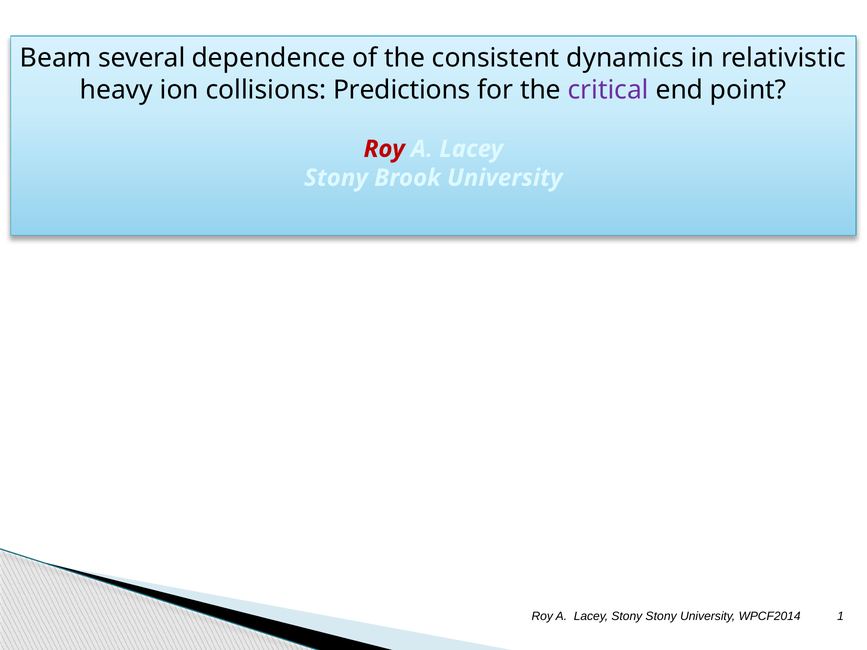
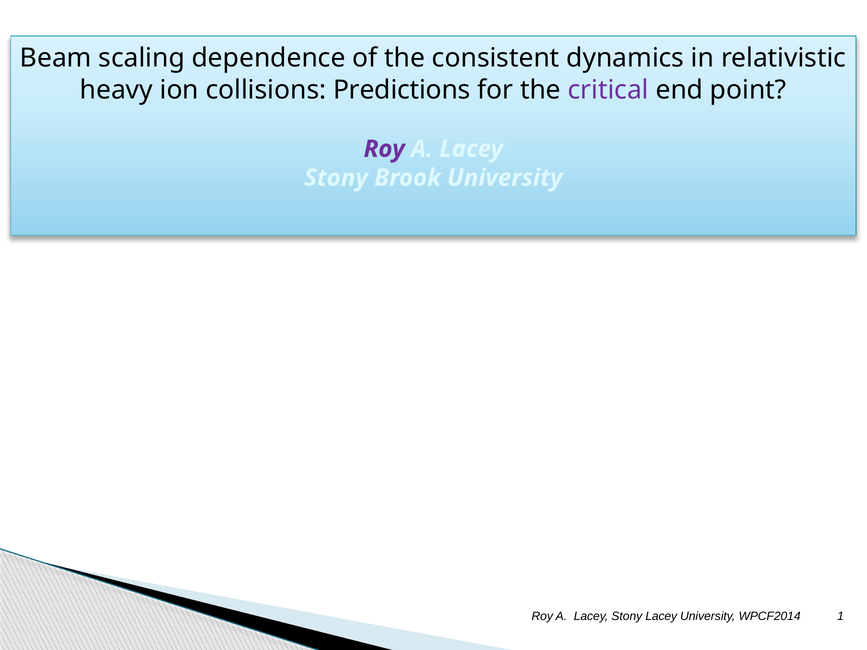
several: several -> scaling (142, 58)
Roy colour: red -> purple (384, 149)
Stony Stony: Stony -> Lacey (661, 616)
